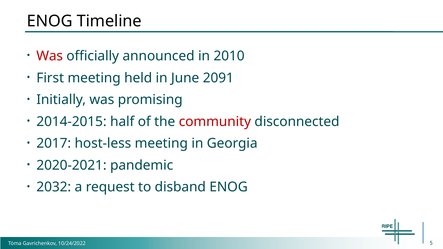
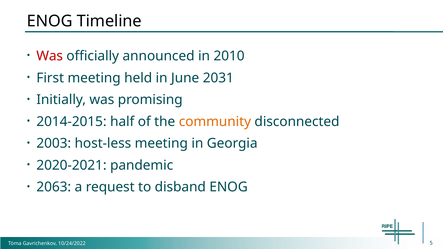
2091: 2091 -> 2031 (218, 78)
community colour: red -> orange (215, 122)
2017: 2017 -> 2003 (54, 144)
2032: 2032 -> 2063 (54, 187)
